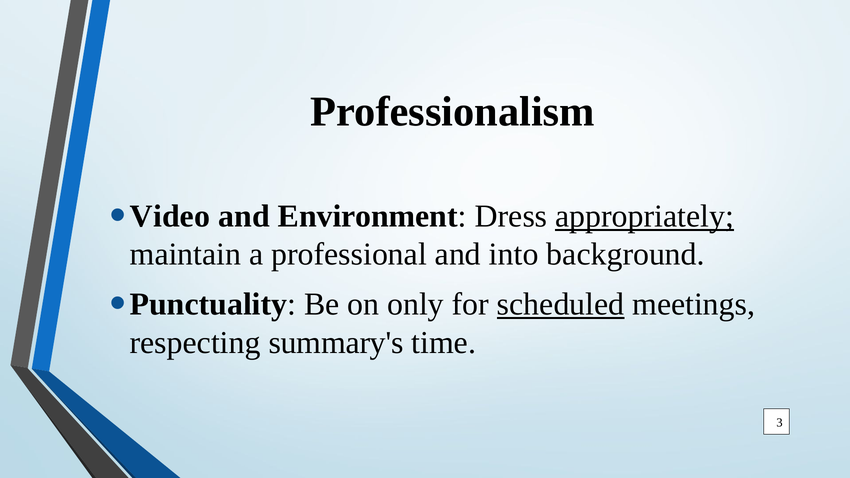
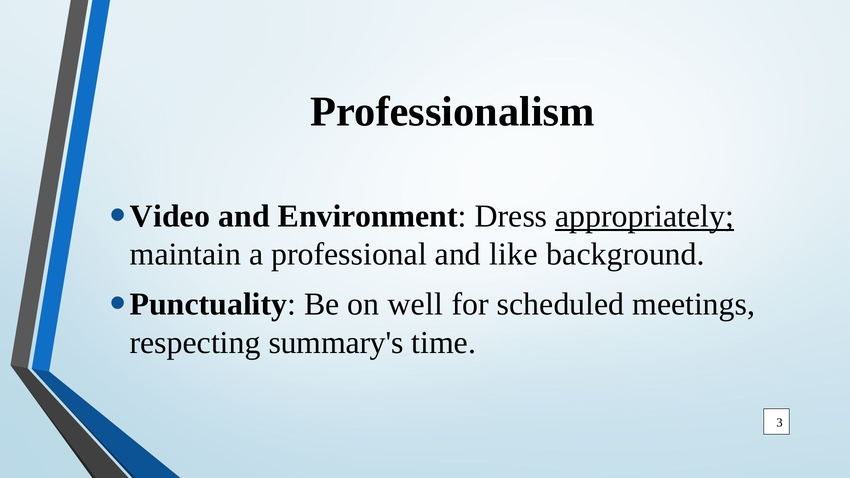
into: into -> like (514, 255)
only: only -> well (415, 304)
scheduled underline: present -> none (561, 304)
